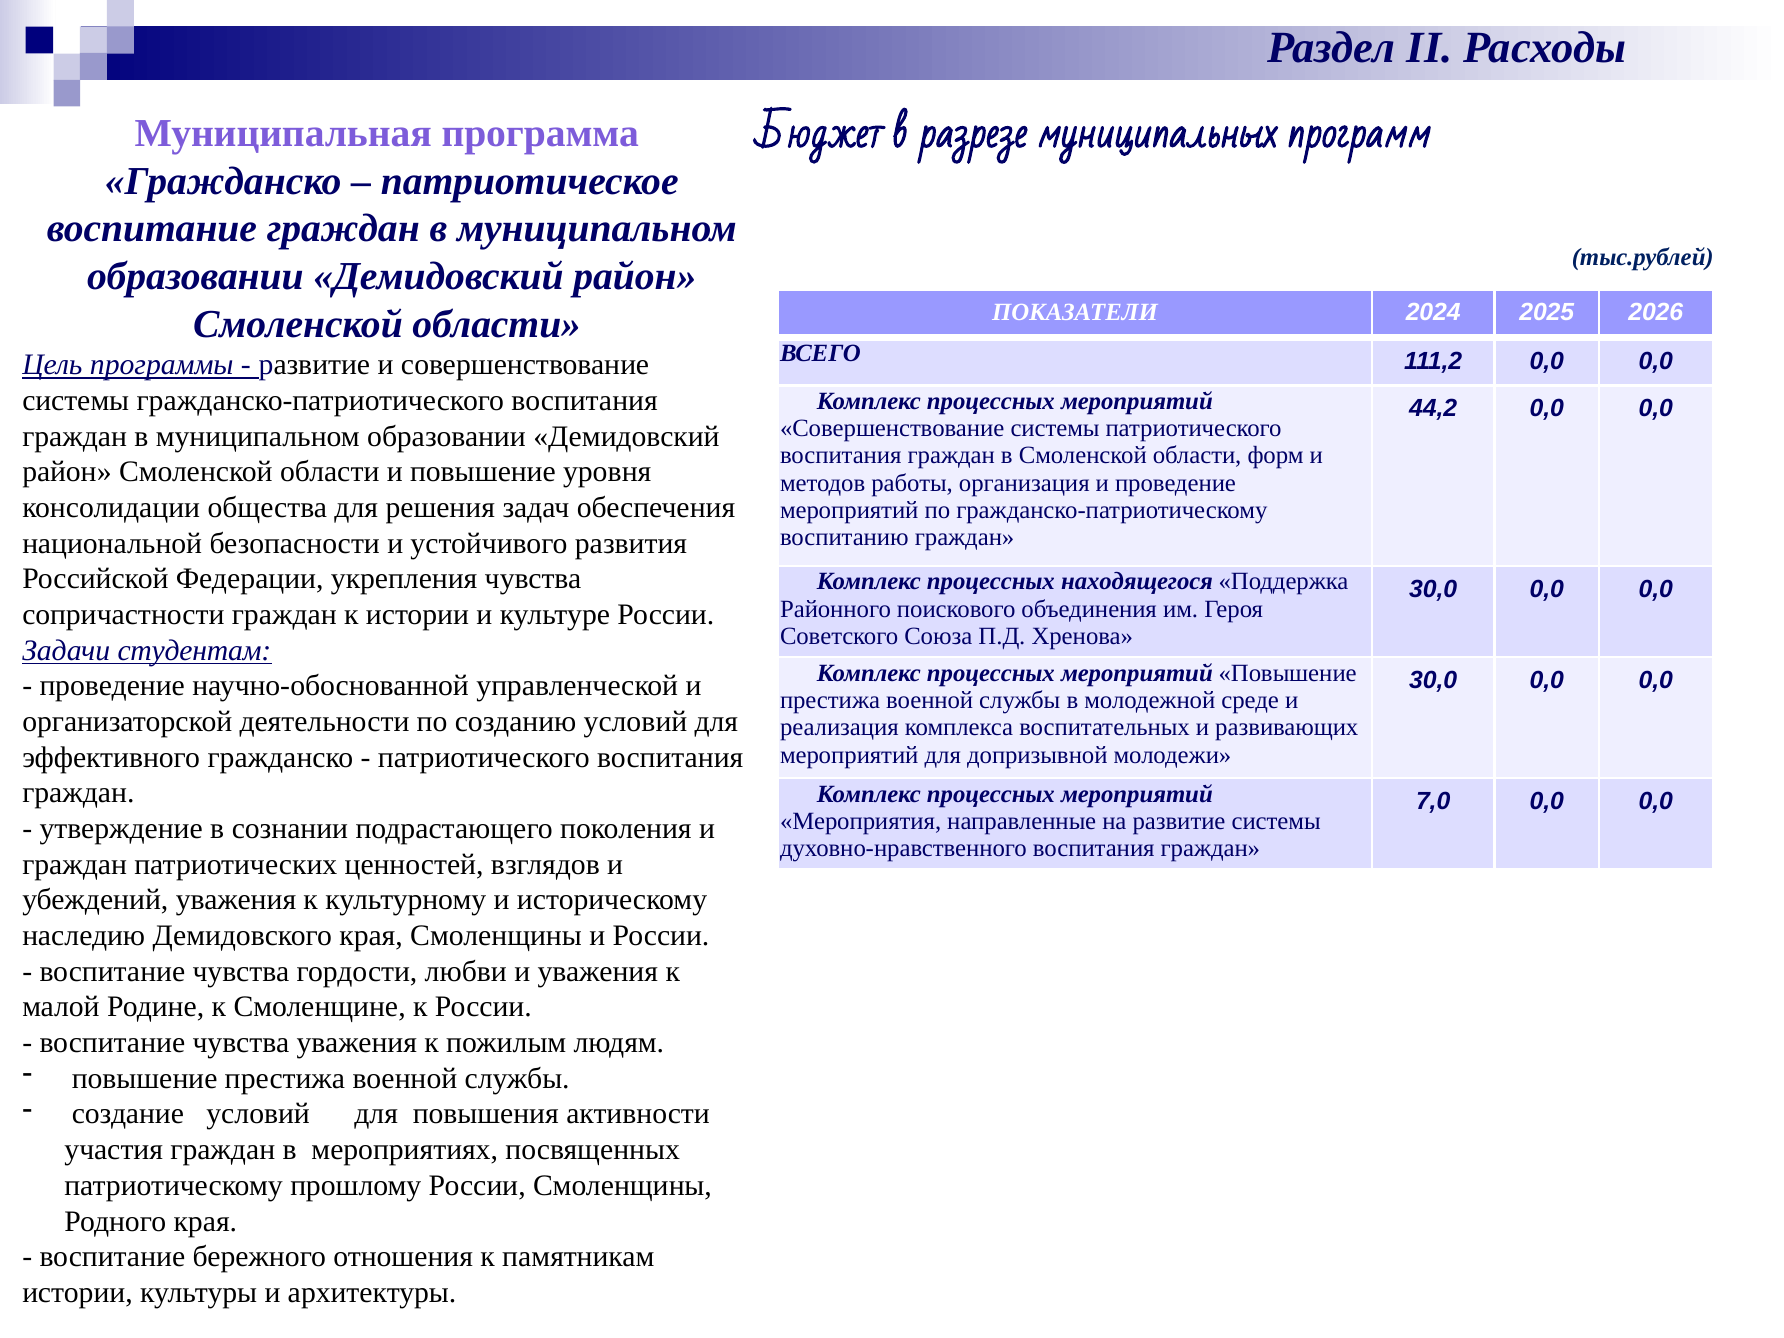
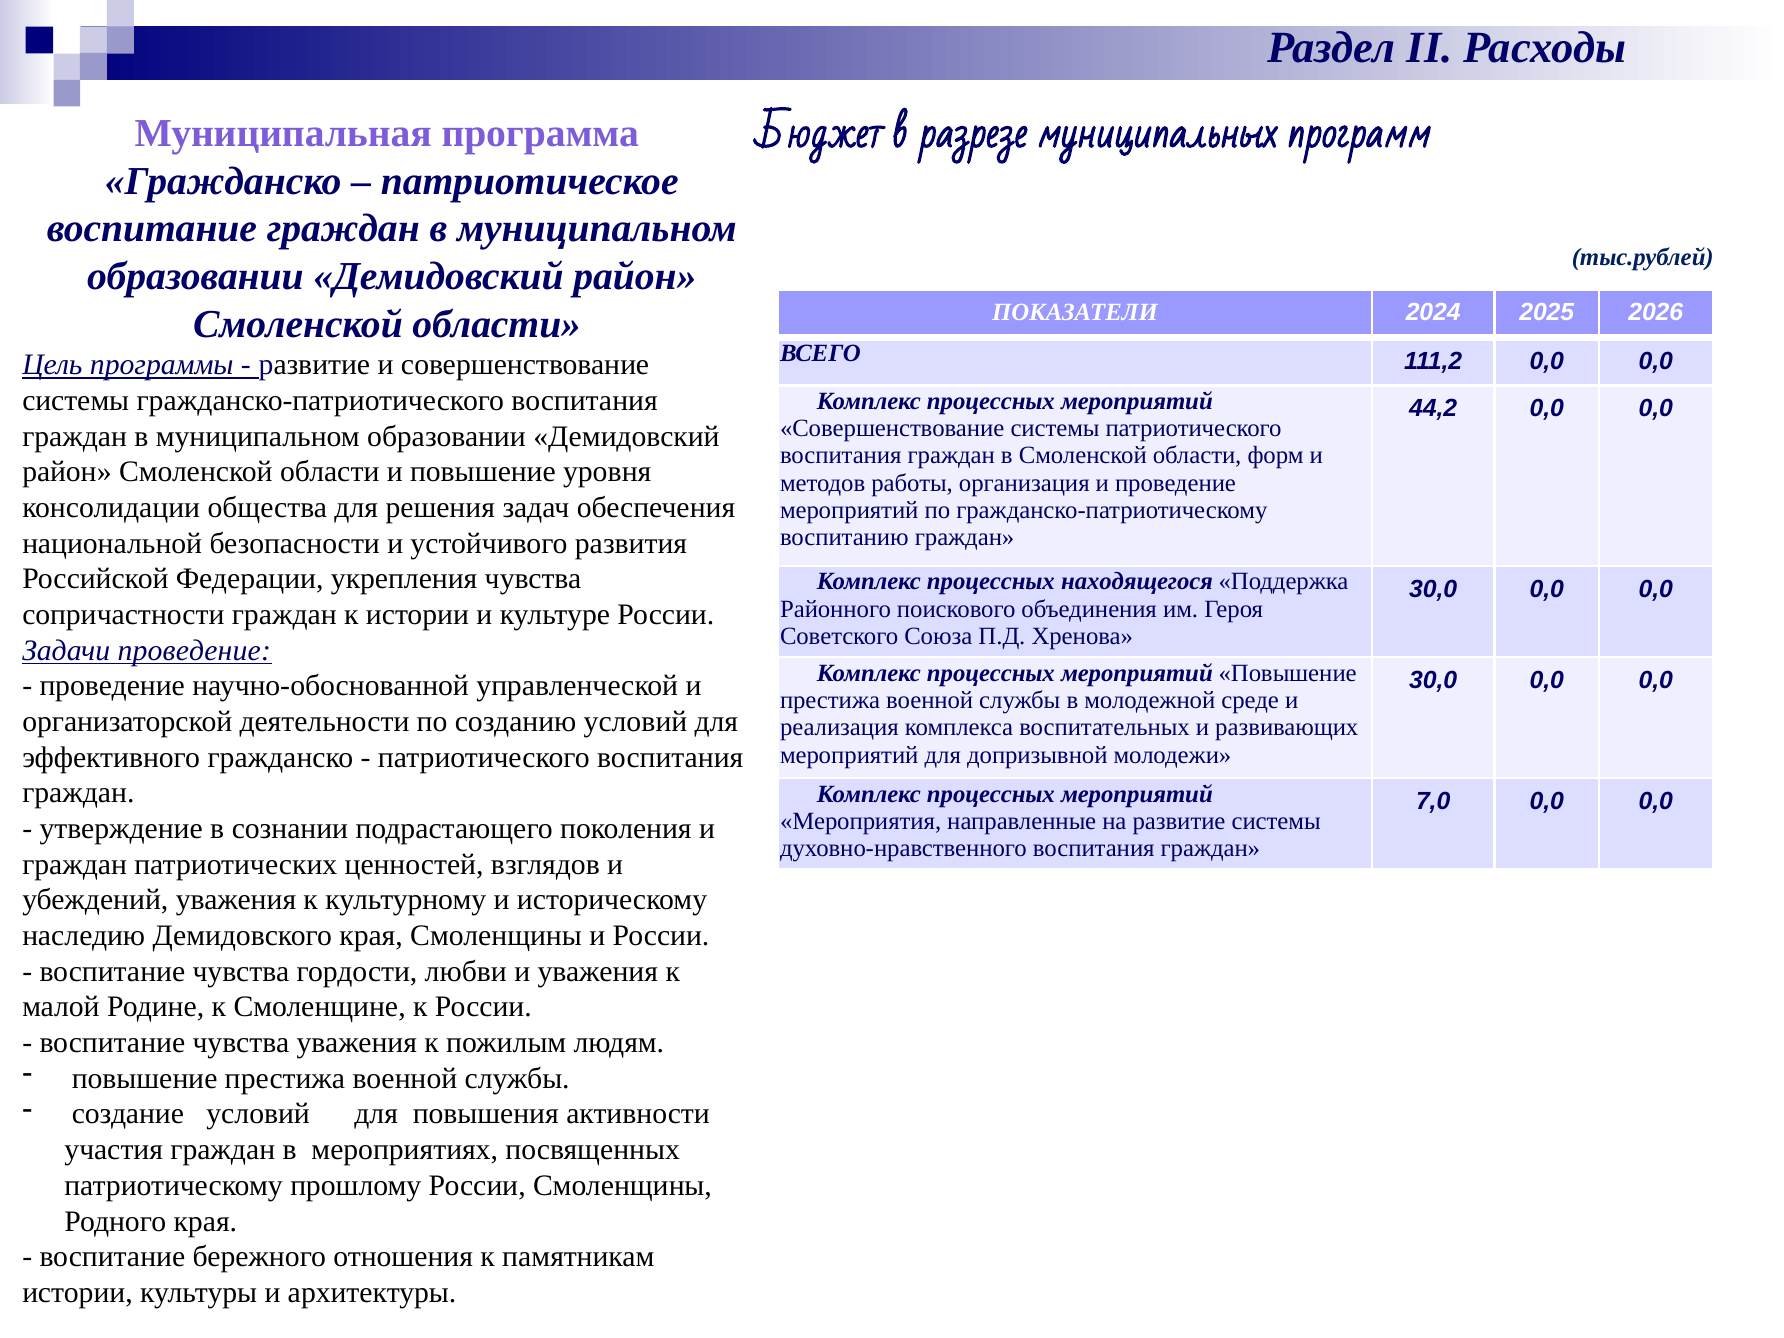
Задачи студентам: студентам -> проведение (194, 650)
